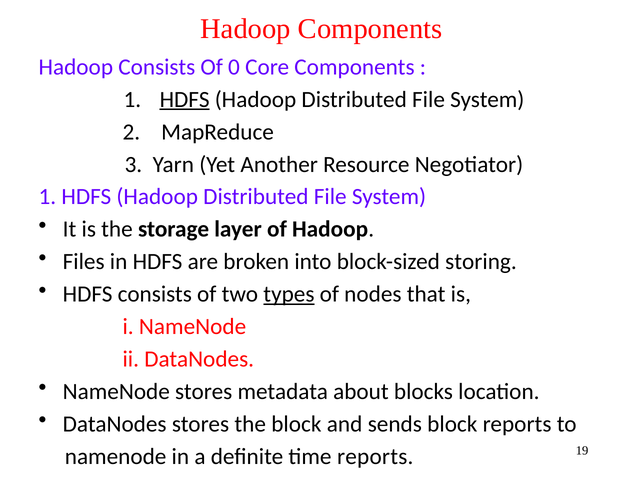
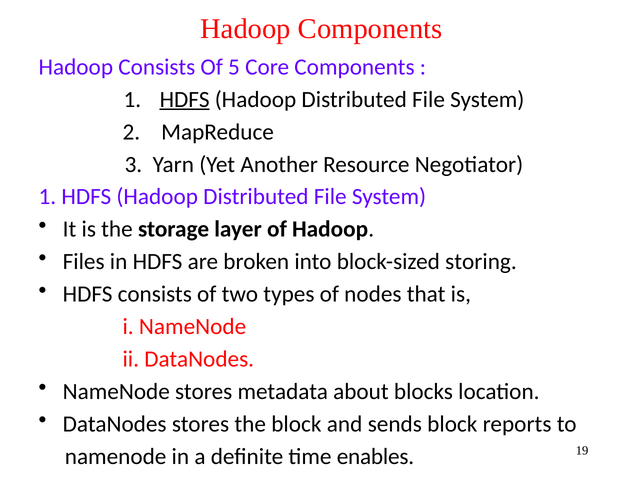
0: 0 -> 5 (234, 67)
types underline: present -> none (289, 294)
time reports: reports -> enables (375, 457)
